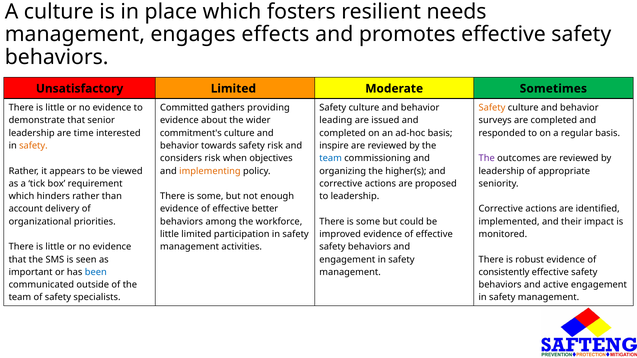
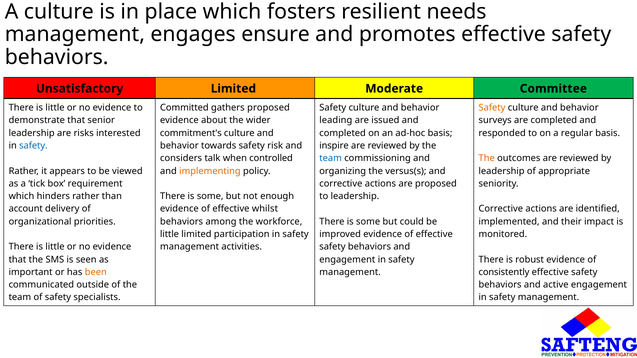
effects: effects -> ensure (276, 34)
Sometimes: Sometimes -> Committee (553, 89)
gathers providing: providing -> proposed (269, 108)
time: time -> risks (84, 133)
safety colour: orange -> blue (33, 146)
considers risk: risk -> talk (212, 158)
objectives: objectives -> controlled (271, 158)
The colour: purple -> orange (487, 158)
higher(s: higher(s -> versus(s (406, 171)
better: better -> whilst (265, 209)
been colour: blue -> orange (96, 272)
